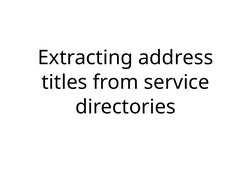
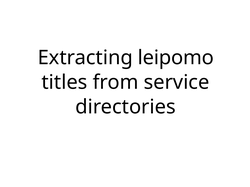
address: address -> leipomo (176, 58)
